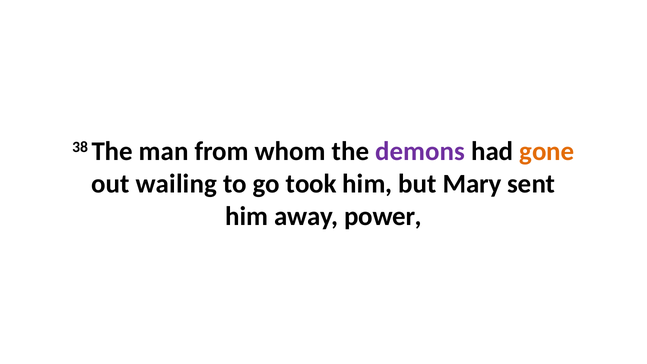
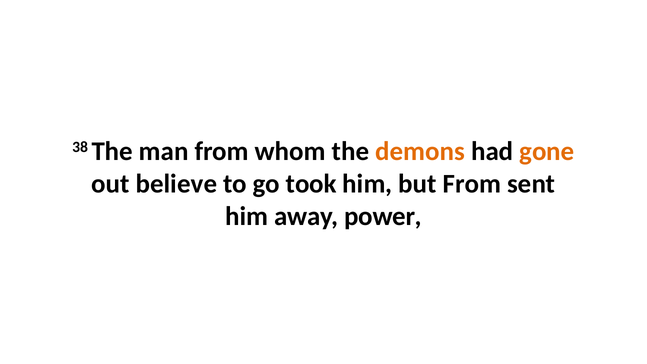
demons colour: purple -> orange (420, 151)
wailing: wailing -> believe (176, 184)
but Mary: Mary -> From (472, 184)
